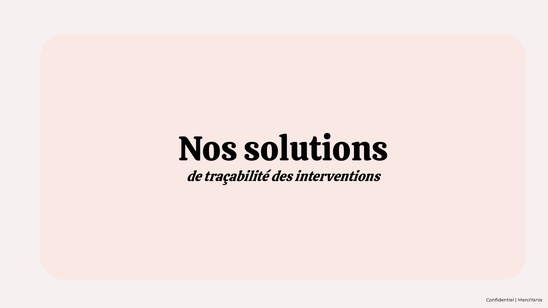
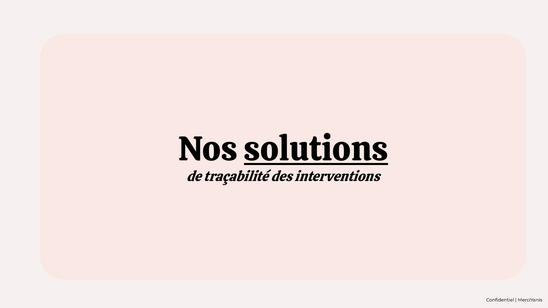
solutions underline: none -> present (316, 149)
